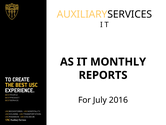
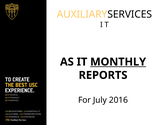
MONTHLY underline: none -> present (118, 62)
